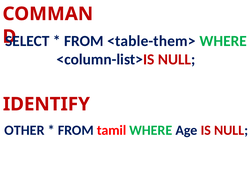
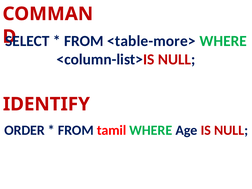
<table-them>: <table-them> -> <table-more> (151, 41)
OTHER: OTHER -> ORDER (25, 130)
